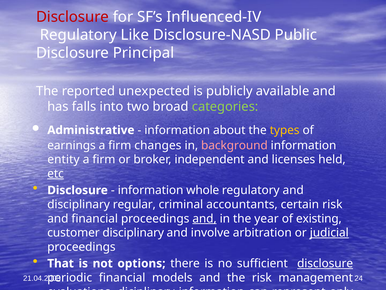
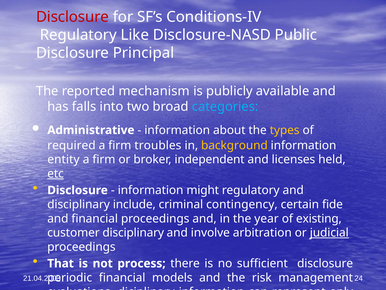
Influenced-IV: Influenced-IV -> Conditions-IV (214, 17)
unexpected: unexpected -> mechanism (154, 91)
categories colour: light green -> light blue (225, 106)
earnings: earnings -> required (71, 145)
changes: changes -> troubles (158, 145)
background colour: pink -> yellow (234, 145)
whole: whole -> might (203, 190)
regular: regular -> include (134, 204)
accountants: accountants -> contingency (242, 204)
certain risk: risk -> fide (332, 204)
and underline: present -> none (205, 218)
options: options -> process (142, 263)
disclosure underline: present -> none (325, 263)
